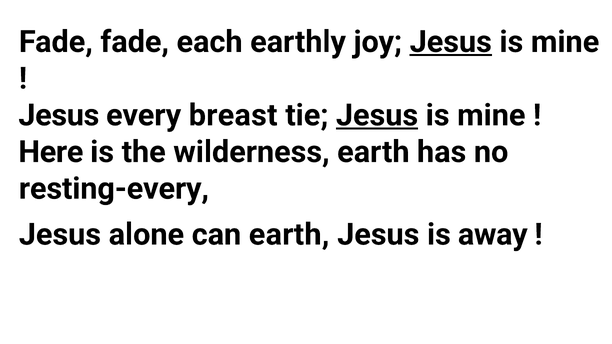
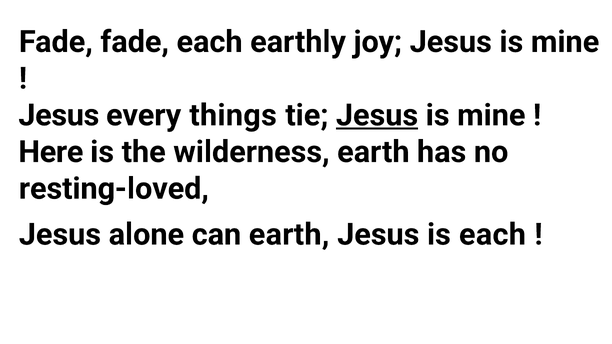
Jesus underline: present -> none (451, 42)
breast: breast -> things (233, 115)
resting-every: resting-every -> resting-loved (114, 189)
is away: away -> each (492, 235)
